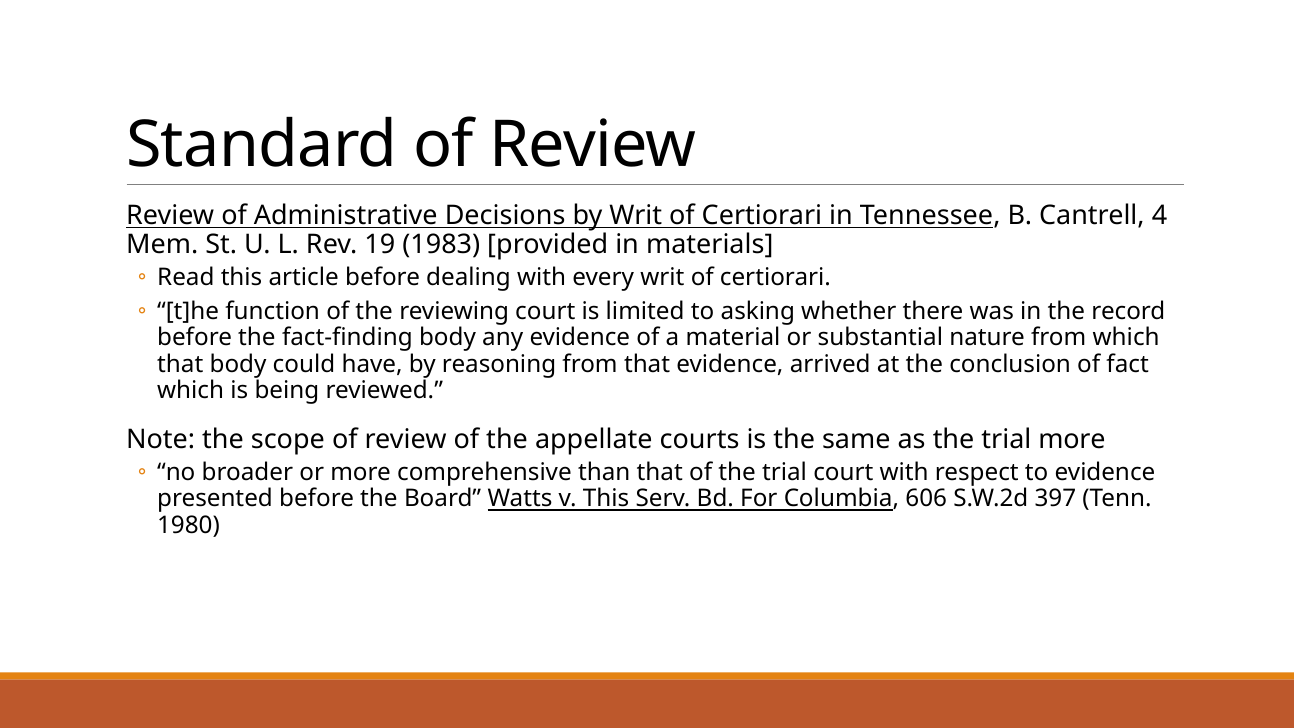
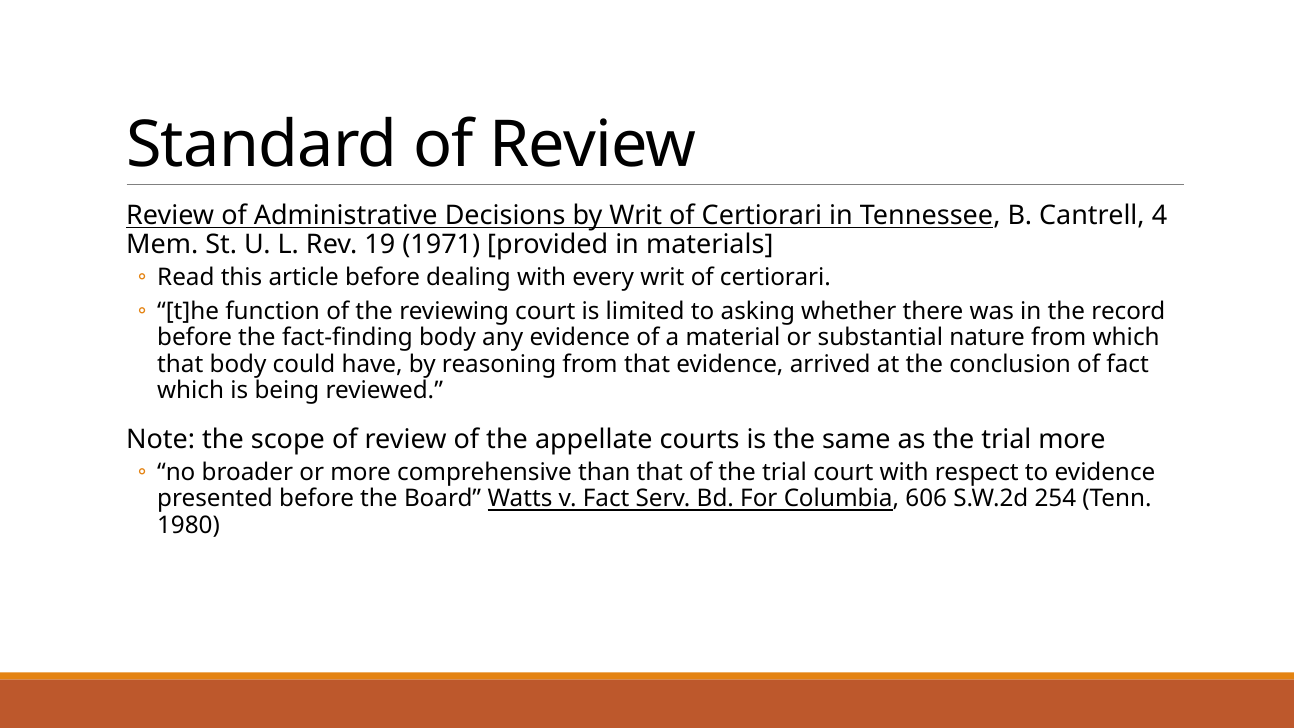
1983: 1983 -> 1971 (441, 244)
v This: This -> Fact (606, 499)
397: 397 -> 254 (1055, 499)
